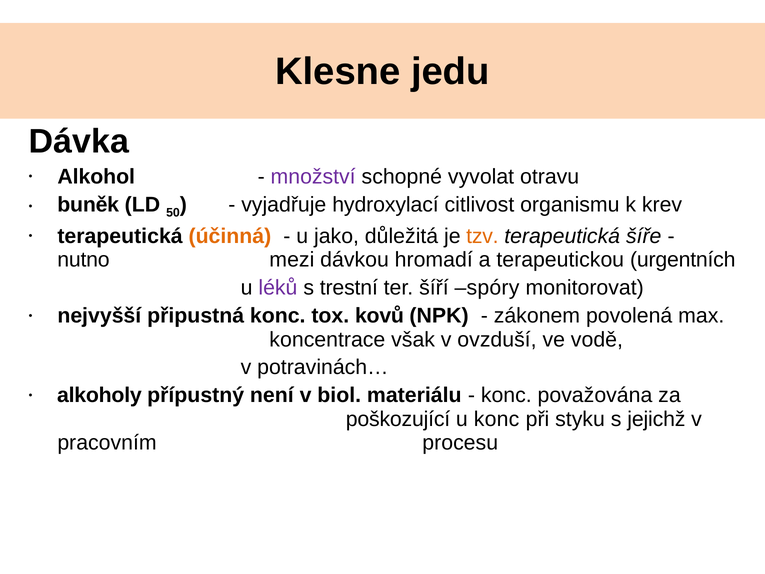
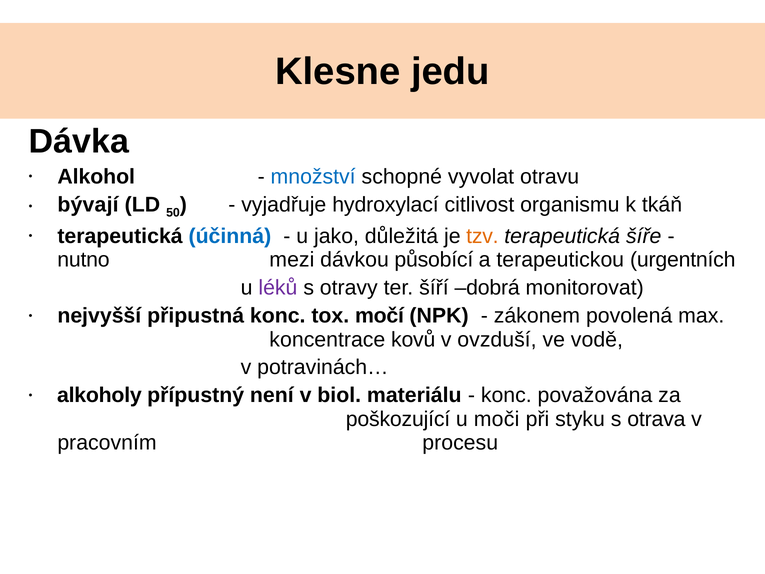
množství colour: purple -> blue (313, 177)
buněk: buněk -> bývají (88, 205)
krev: krev -> tkáň (662, 205)
účinná colour: orange -> blue (230, 236)
hromadí: hromadí -> působící (434, 260)
trestní: trestní -> otravy (349, 288)
spóry: spóry -> dobrá (487, 288)
kovů: kovů -> močí (379, 316)
však: však -> kovů (413, 339)
u konc: konc -> moči (497, 419)
jejichž: jejichž -> otrava (656, 419)
